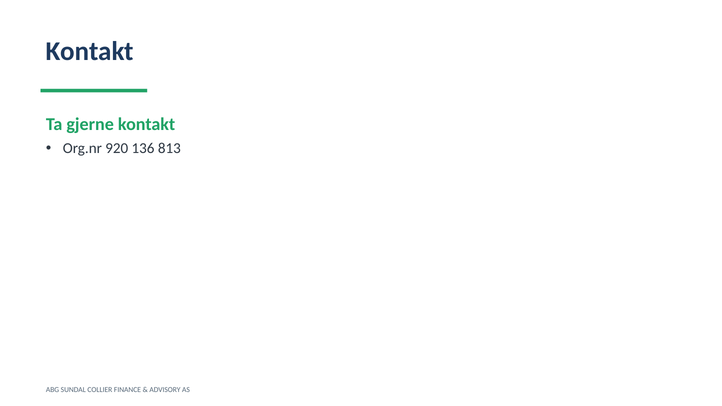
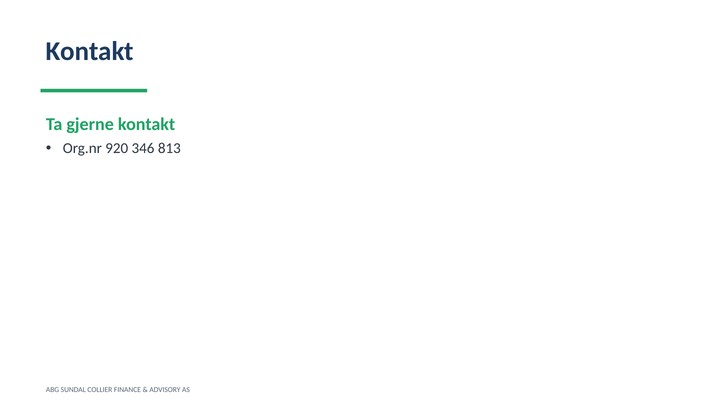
136: 136 -> 346 (143, 148)
